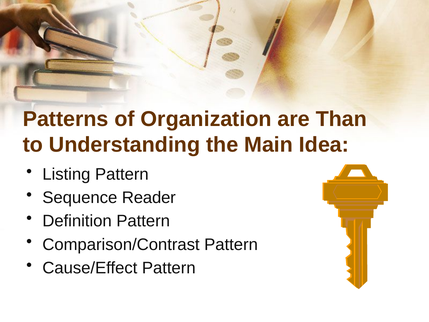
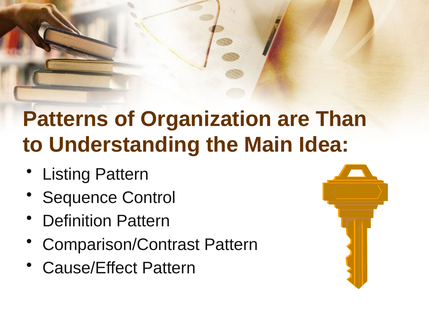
Reader: Reader -> Control (149, 198)
